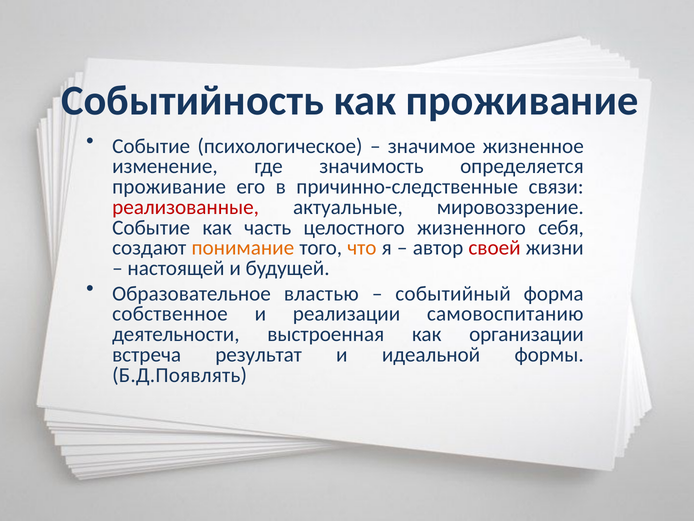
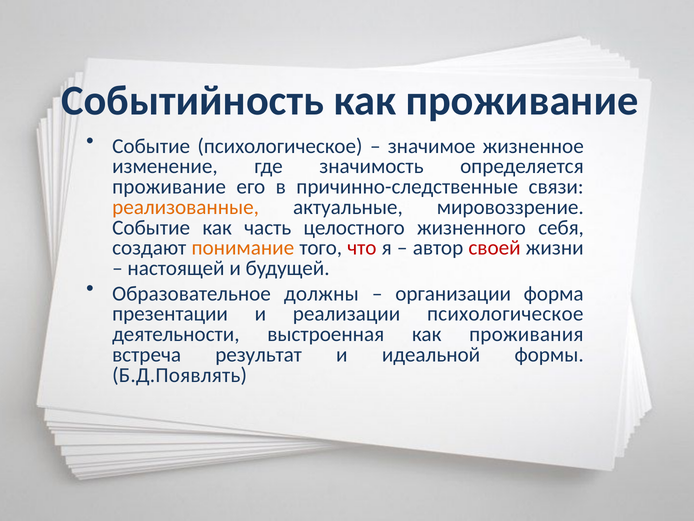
реализованные colour: red -> orange (186, 207)
что colour: orange -> red (362, 248)
властью: властью -> должны (321, 293)
событийный: событийный -> организации (453, 293)
собственное: собственное -> презентации (170, 314)
реализации самовоспитанию: самовоспитанию -> психологическое (505, 314)
организации: организации -> проживания (526, 334)
